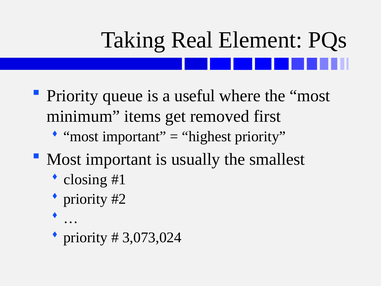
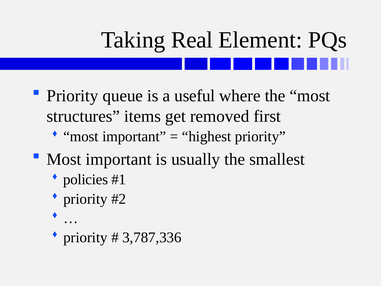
minimum: minimum -> structures (83, 116)
closing: closing -> policies (86, 179)
3,073,024: 3,073,024 -> 3,787,336 (152, 237)
